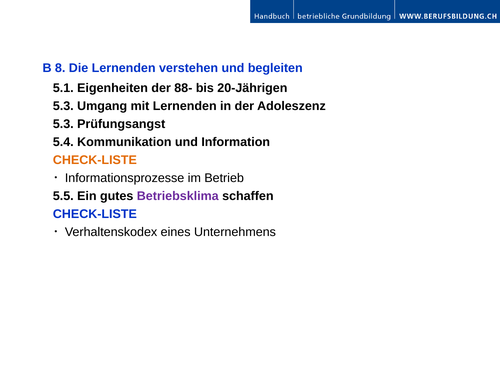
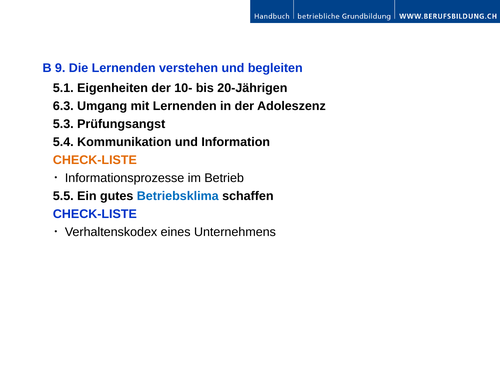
8: 8 -> 9 (60, 68)
88-: 88- -> 10- (183, 88)
5.3: 5.3 -> 6.3 (63, 106)
Betriebsklima colour: purple -> blue (178, 196)
